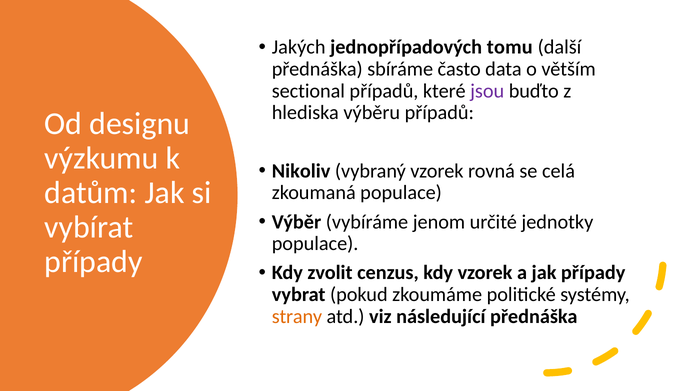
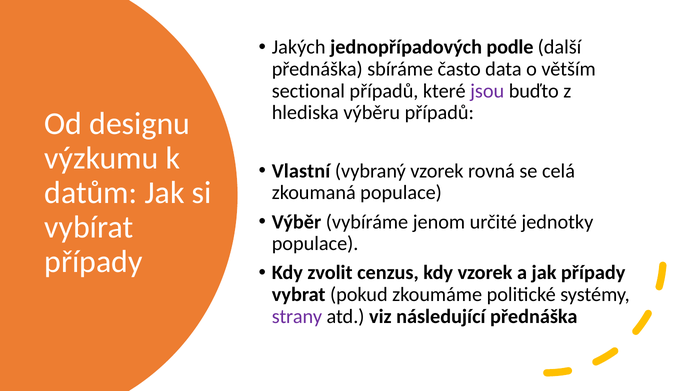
tomu: tomu -> podle (510, 47)
Nikoliv: Nikoliv -> Vlastní (301, 171)
strany colour: orange -> purple (297, 316)
